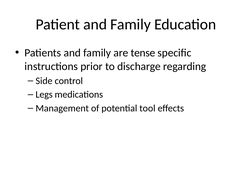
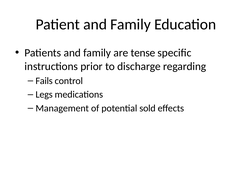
Side: Side -> Fails (44, 81)
tool: tool -> sold (147, 108)
